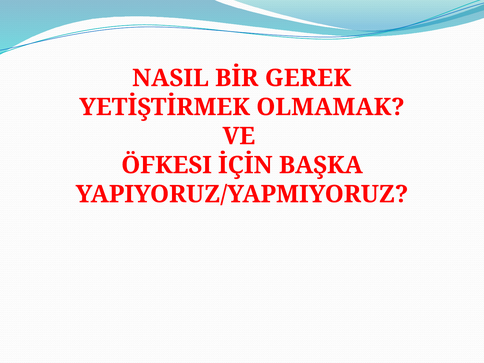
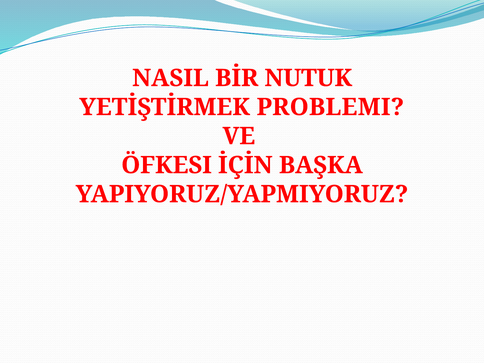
GEREK: GEREK -> NUTUK (308, 78)
OLMAMAK: OLMAMAK -> PROBLEMI (330, 107)
